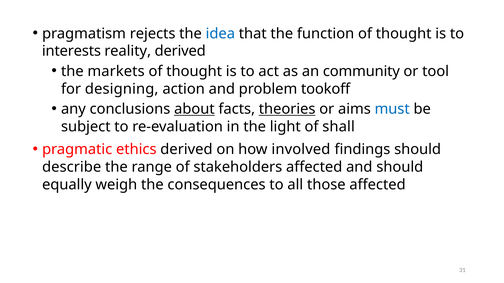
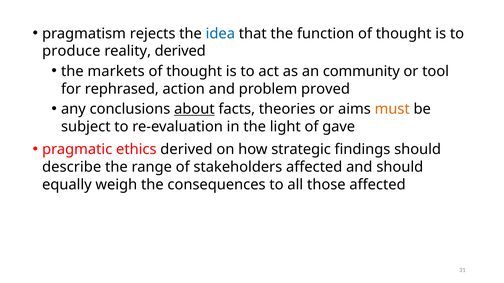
interests: interests -> produce (71, 51)
designing: designing -> rephrased (122, 89)
tookoff: tookoff -> proved (326, 89)
theories underline: present -> none (287, 109)
must colour: blue -> orange (392, 109)
shall: shall -> gave (339, 127)
involved: involved -> strategic (301, 150)
